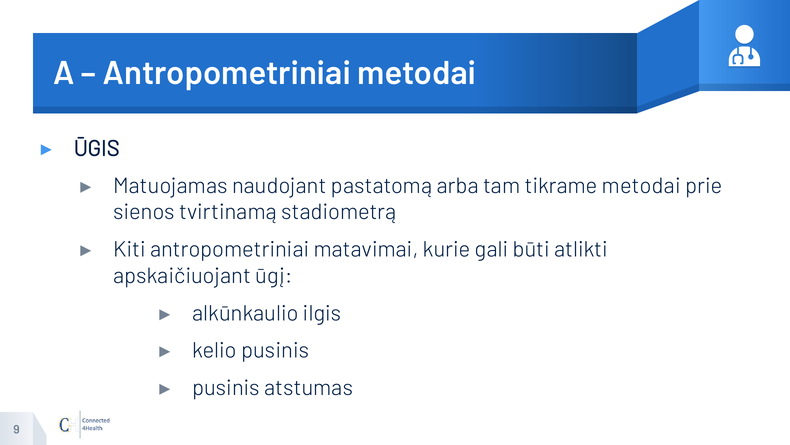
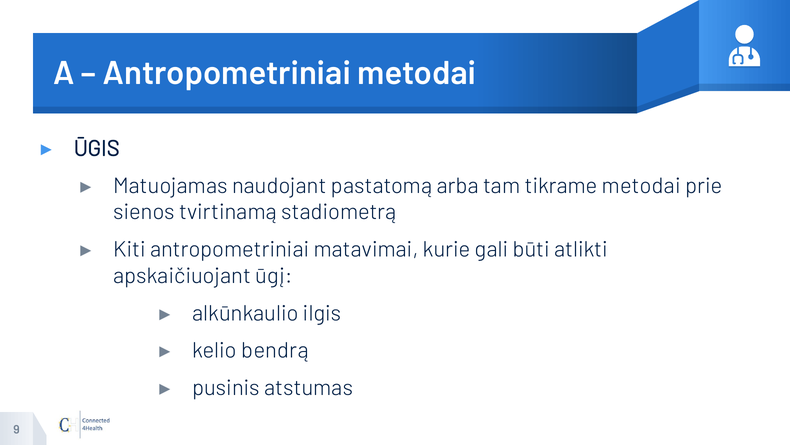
kelio pusinis: pusinis -> bendrą (275, 350)
